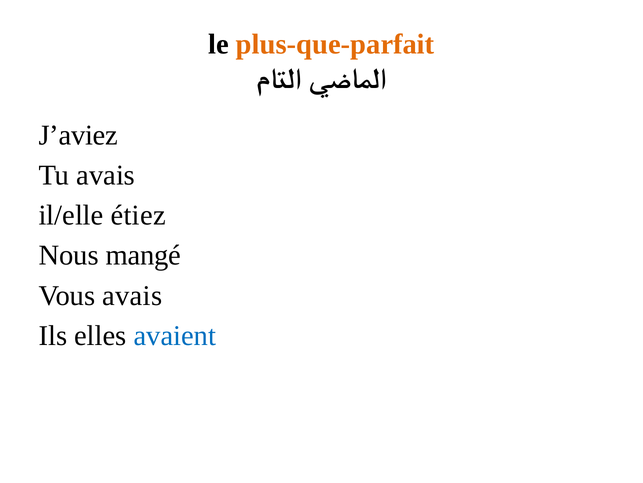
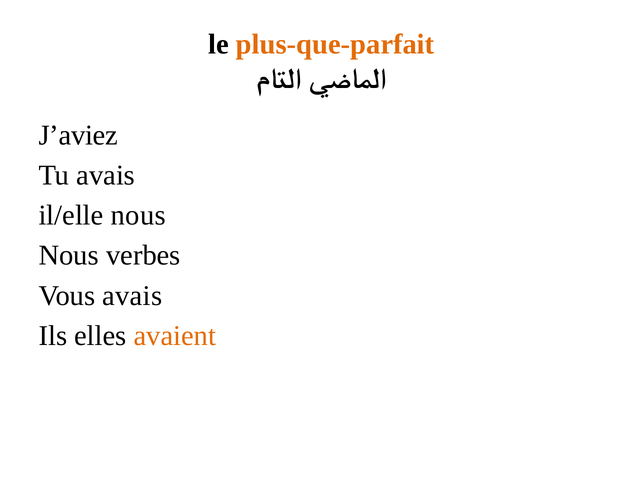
il/elle étiez: étiez -> nous (138, 215)
mangé: mangé -> verbes (143, 255)
avaient colour: blue -> orange (175, 335)
